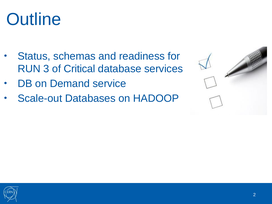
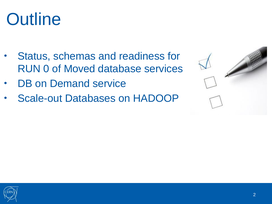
3: 3 -> 0 (46, 69)
Critical: Critical -> Moved (80, 69)
